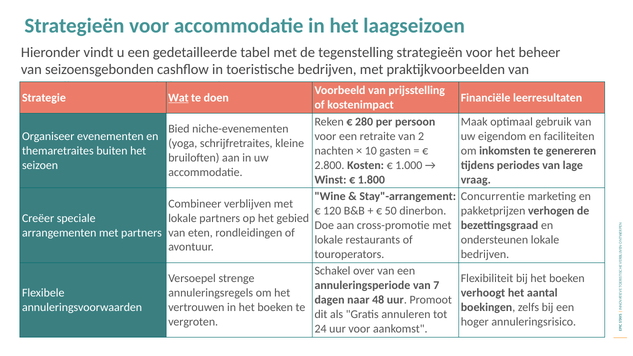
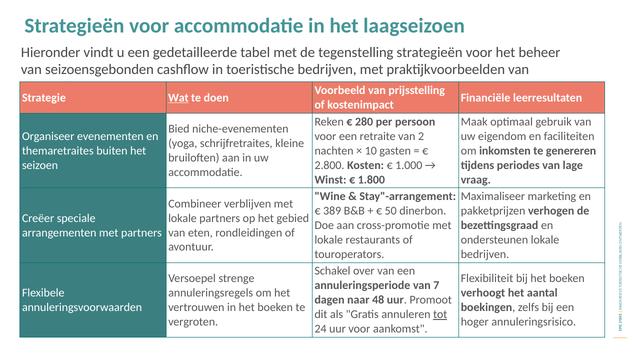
Concurrentie: Concurrentie -> Maximaliseer (493, 196)
120: 120 -> 389 (332, 211)
tot underline: none -> present (440, 315)
